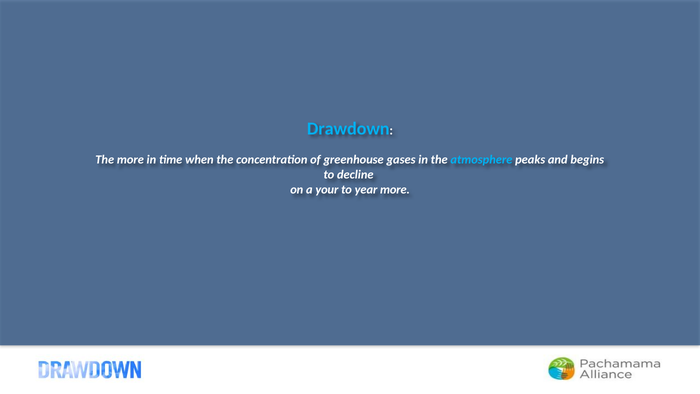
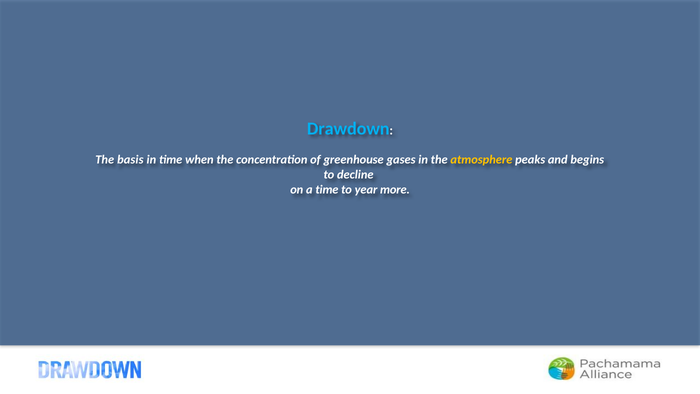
The more: more -> basis (130, 160)
atmosphere colour: light blue -> yellow (481, 160)
a your: your -> time (327, 189)
